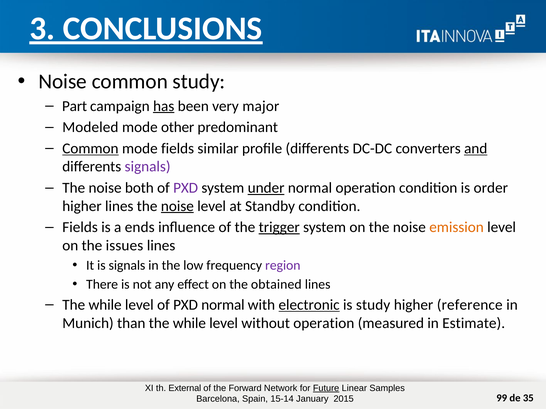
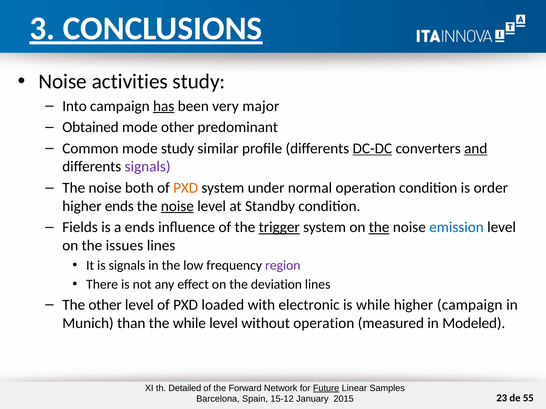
Noise common: common -> activities (130, 82)
Part: Part -> Into (75, 106)
Modeled: Modeled -> Obtained (90, 127)
Common underline: present -> none (90, 149)
mode fields: fields -> study (178, 149)
DC-DC underline: none -> present (372, 149)
PXD colour: purple -> orange (186, 188)
under underline: present -> none (266, 188)
higher lines: lines -> ends (119, 206)
the underline: none -> present (379, 228)
emission colour: orange -> blue (457, 228)
obtained: obtained -> deviation (276, 285)
while: while -> other (105, 305)
PXD normal: normal -> loaded (223, 305)
electronic underline: present -> none (309, 305)
is study: study -> while (373, 305)
higher reference: reference -> campaign (470, 305)
Estimate: Estimate -> Modeled (474, 323)
External: External -> Detailed (185, 388)
15-14: 15-14 -> 15-12 (282, 399)
99: 99 -> 23 (502, 398)
35: 35 -> 55 (528, 398)
